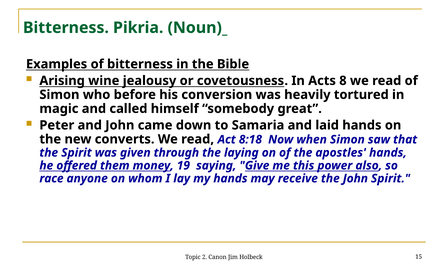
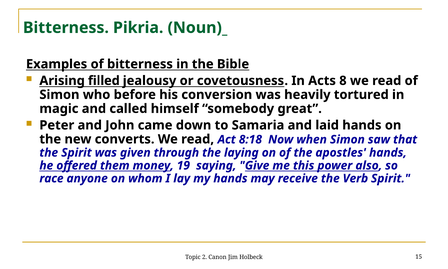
wine: wine -> filled (104, 80)
the John: John -> Verb (355, 178)
